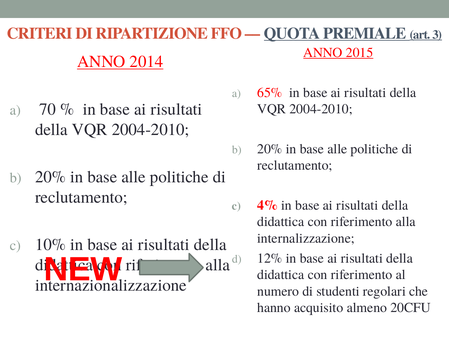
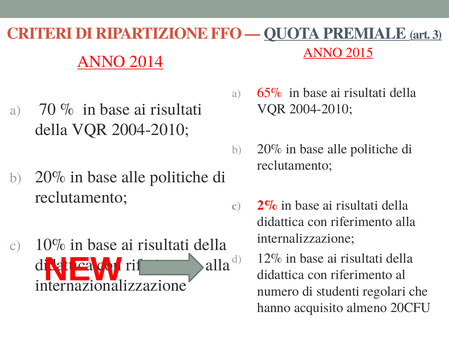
4%: 4% -> 2% (267, 205)
